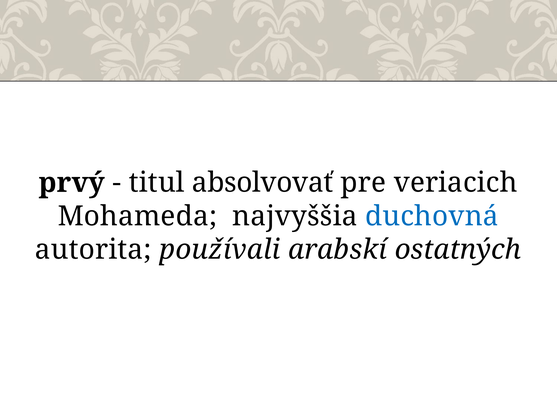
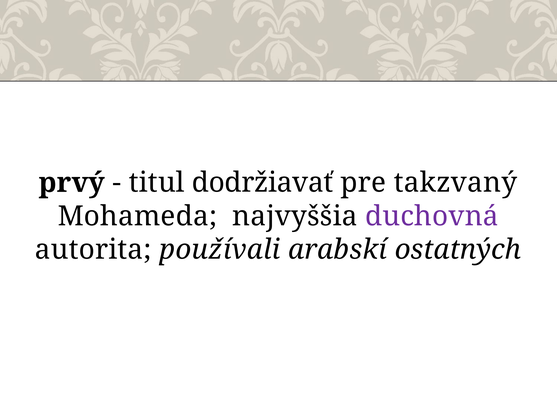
absolvovať: absolvovať -> dodržiavať (263, 183)
veriacich: veriacich -> takzvaný (456, 183)
duchovná colour: blue -> purple (432, 216)
